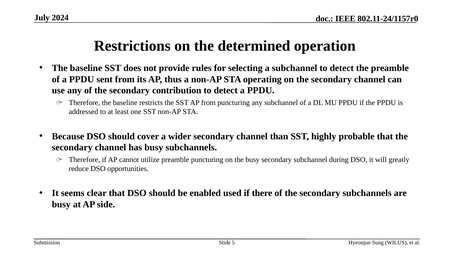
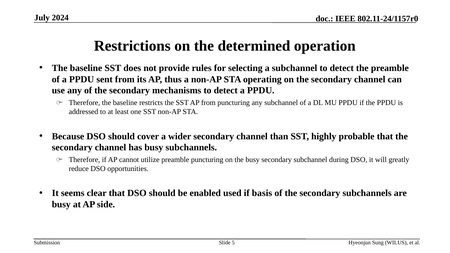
contribution: contribution -> mechanisms (177, 91)
there: there -> basis (262, 193)
